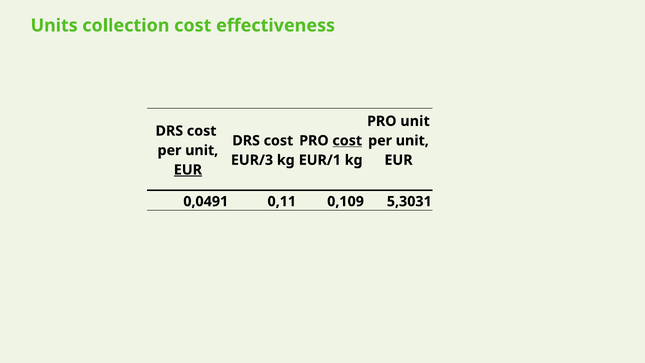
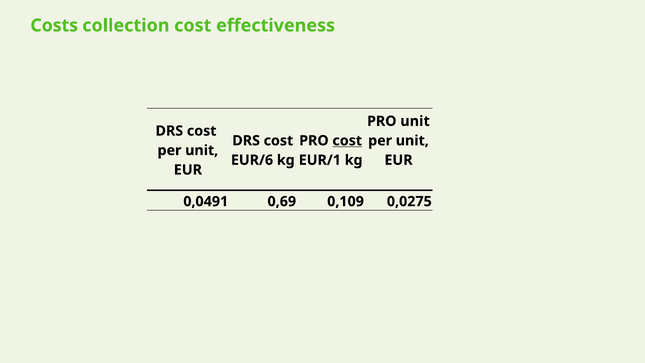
Units: Units -> Costs (54, 25)
EUR/3: EUR/3 -> EUR/6 (252, 160)
EUR underline: present -> none (188, 170)
0,11: 0,11 -> 0,69 (282, 201)
5,3031: 5,3031 -> 0,0275 (409, 201)
